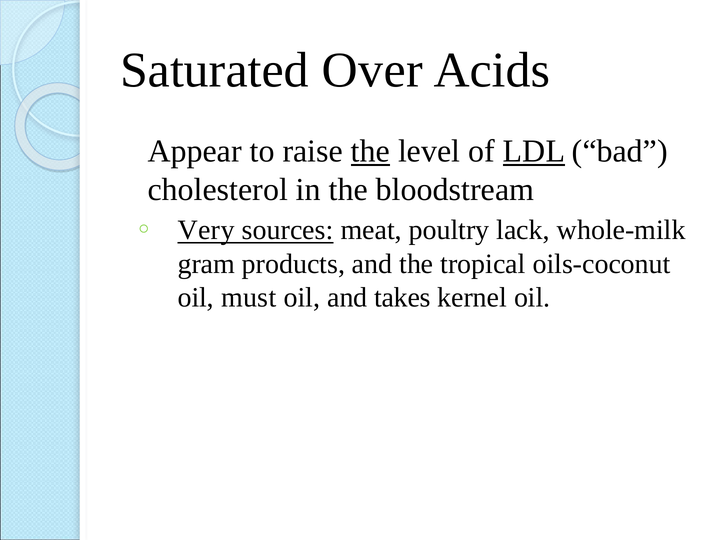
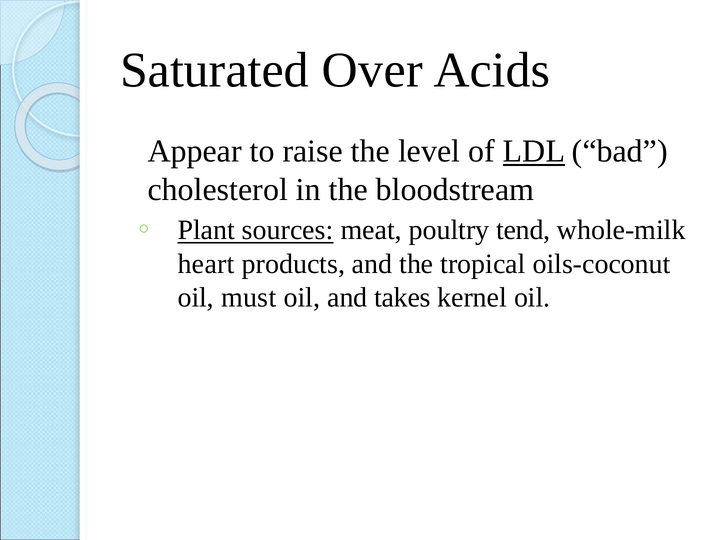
the underline: present -> none (370, 151)
Very: Very -> Plant (206, 230)
lack: lack -> tend (523, 230)
gram: gram -> heart (206, 264)
